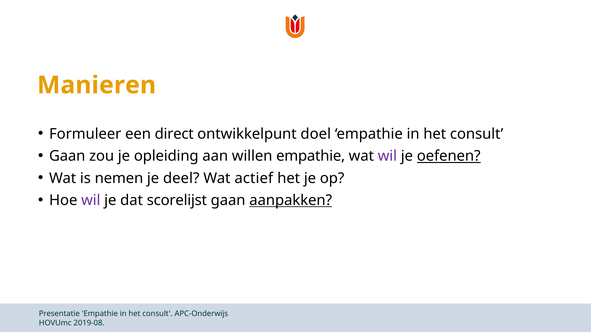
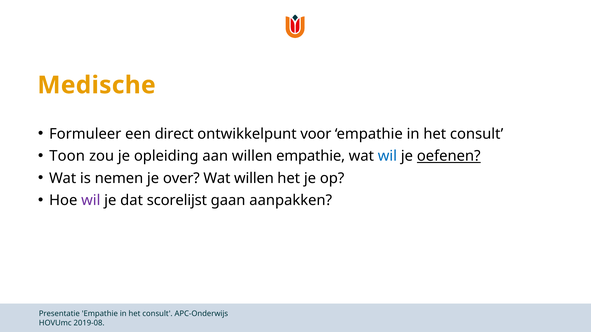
Manieren: Manieren -> Medische (96, 85)
doel: doel -> voor (316, 134)
Gaan: Gaan -> Toon (67, 156)
wil colour: purple -> blue (387, 156)
deel: deel -> over (181, 178)
Wat actief: actief -> willen (254, 178)
aanpakken underline: present -> none (291, 201)
